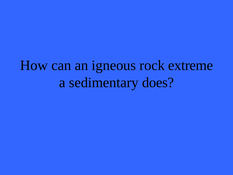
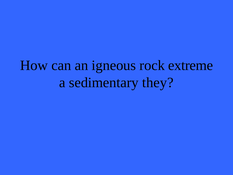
does: does -> they (158, 82)
